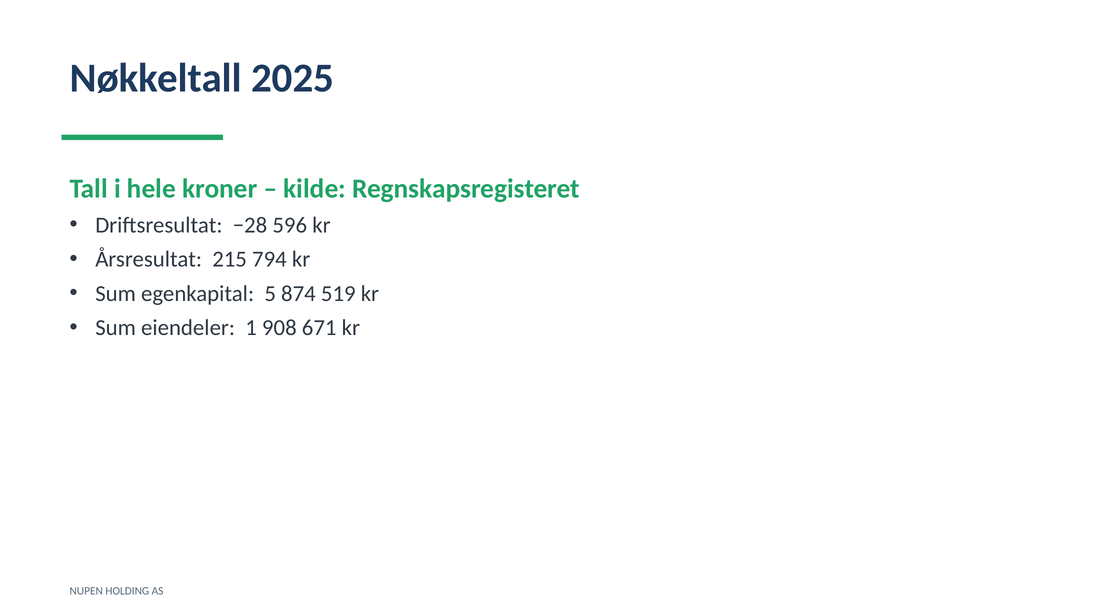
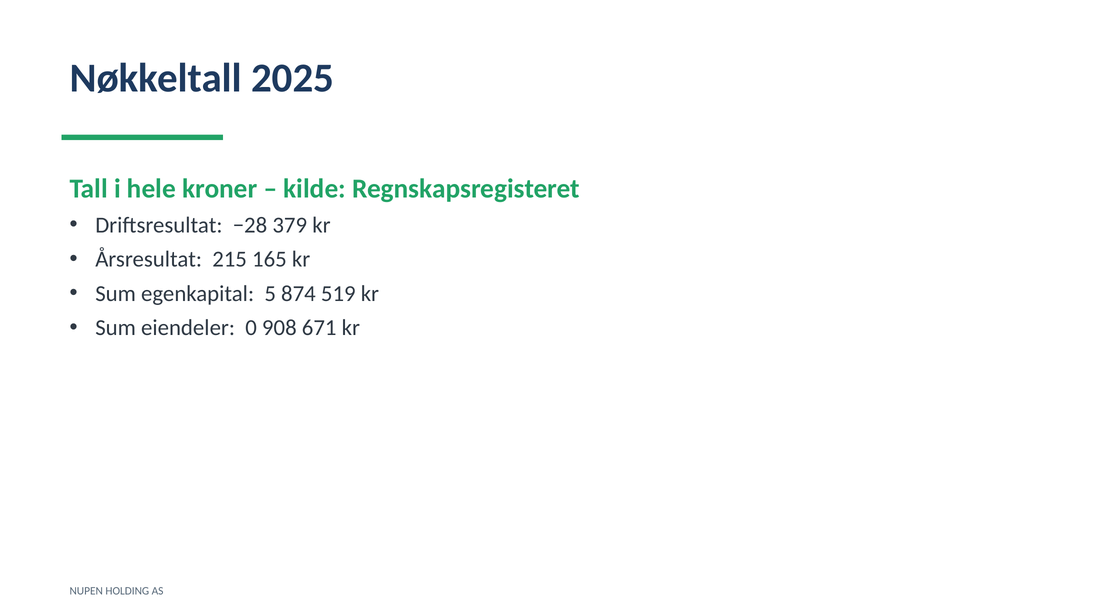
596: 596 -> 379 (290, 225)
794: 794 -> 165 (269, 259)
1: 1 -> 0 (251, 328)
